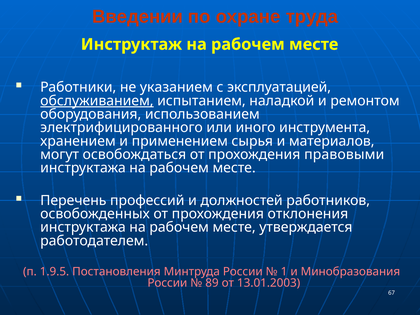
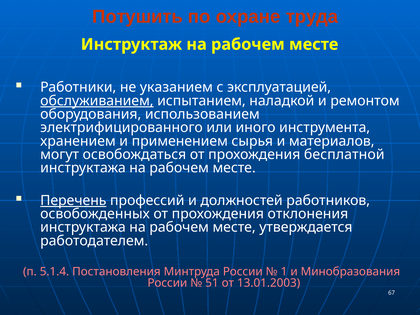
Введении: Введении -> Потушить (138, 17)
правовыми: правовыми -> бесплатной (344, 155)
Перечень underline: none -> present (73, 200)
1.9.5: 1.9.5 -> 5.1.4 (54, 272)
89: 89 -> 51 (212, 283)
